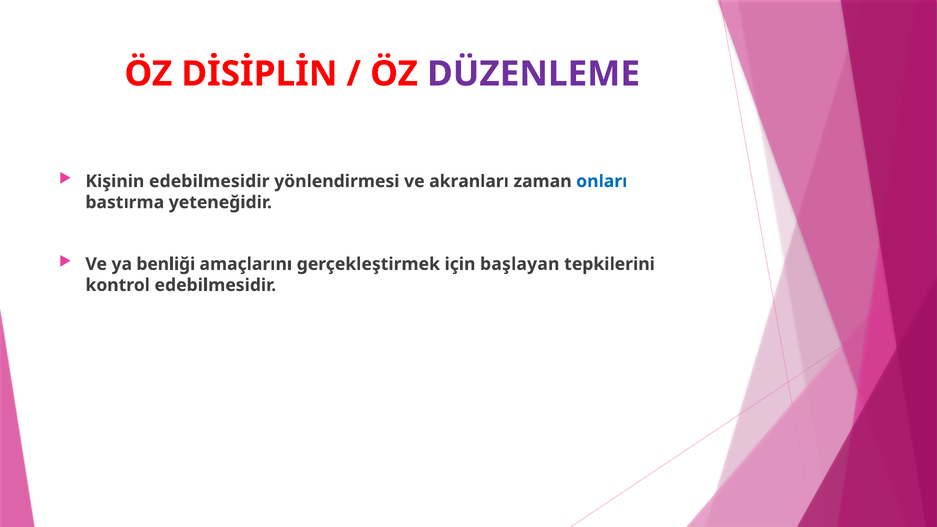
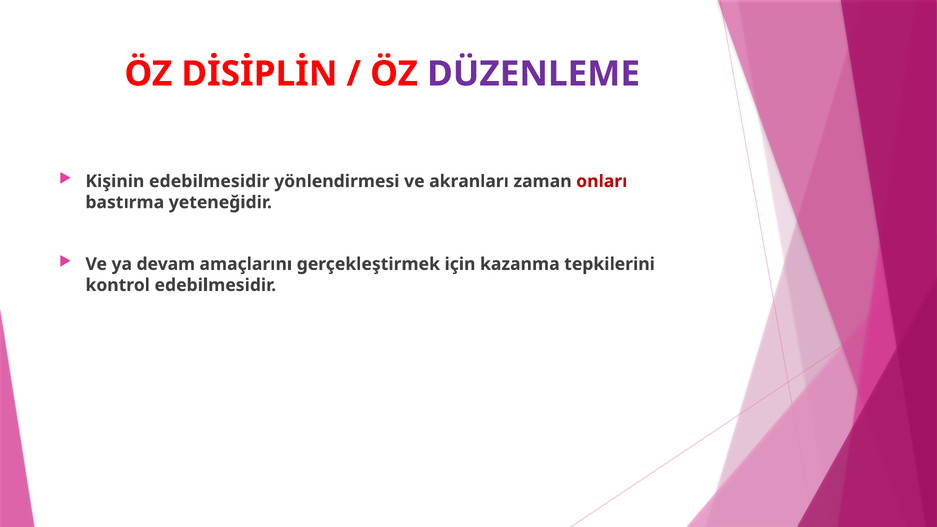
onları colour: blue -> red (602, 181)
benliği: benliği -> devam (166, 264)
başlayan: başlayan -> kazanma (520, 264)
